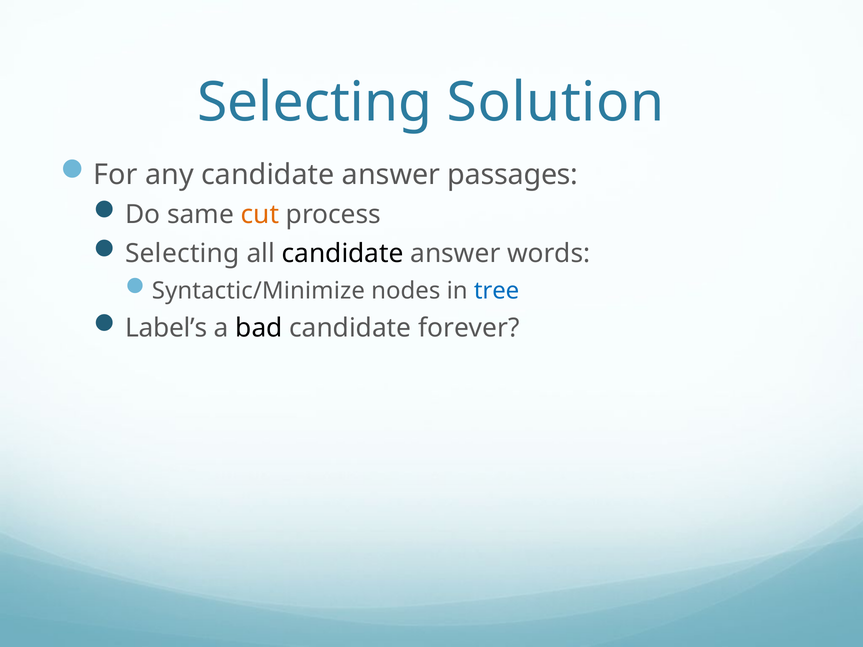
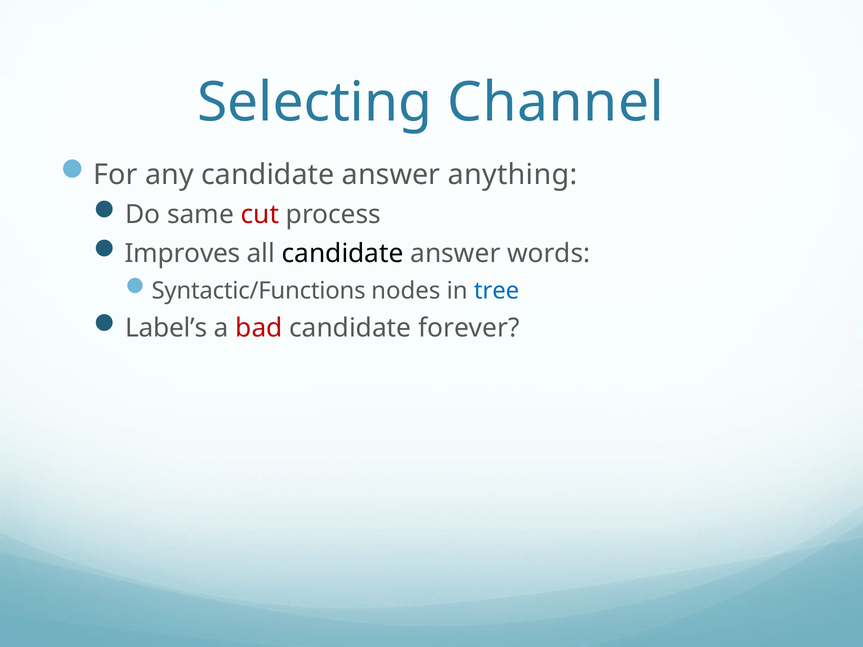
Solution: Solution -> Channel (556, 103)
passages: passages -> anything (513, 175)
cut colour: orange -> red (260, 215)
Selecting: Selecting -> Improves (183, 254)
Syntactic/Minimize: Syntactic/Minimize -> Syntactic/Functions (259, 291)
bad colour: black -> red (259, 328)
